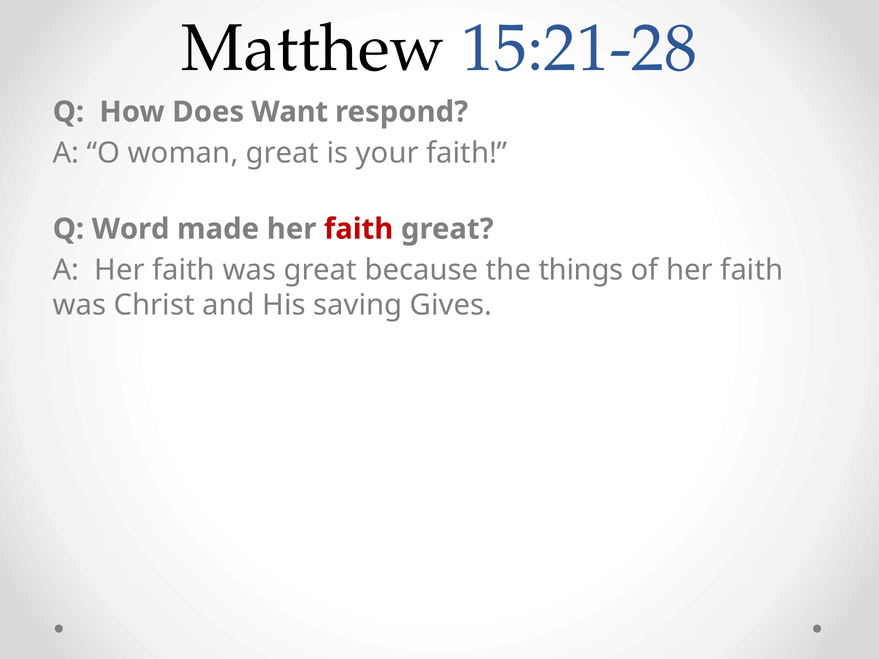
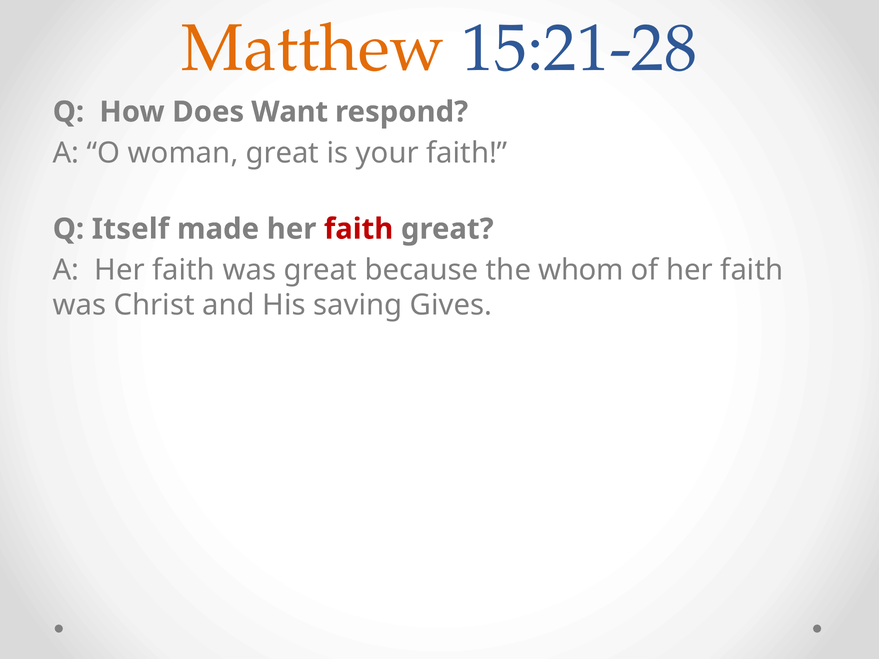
Matthew colour: black -> orange (313, 49)
Word: Word -> Itself (130, 229)
things: things -> whom (581, 270)
